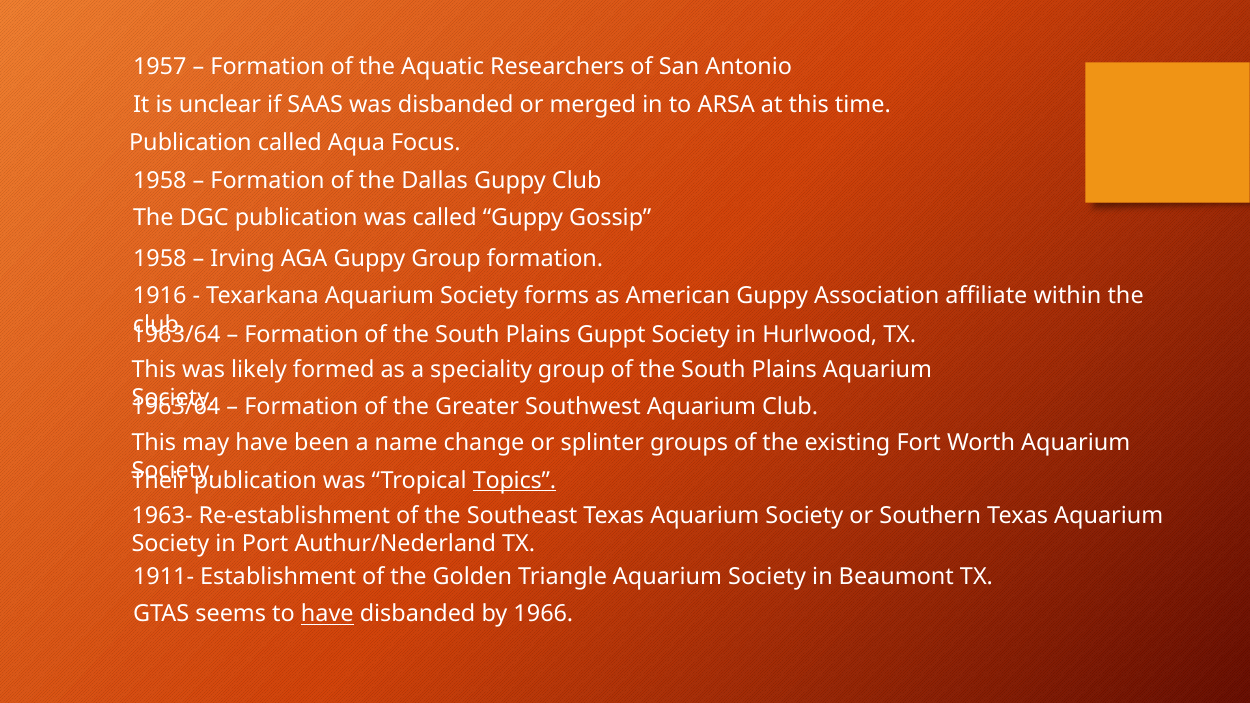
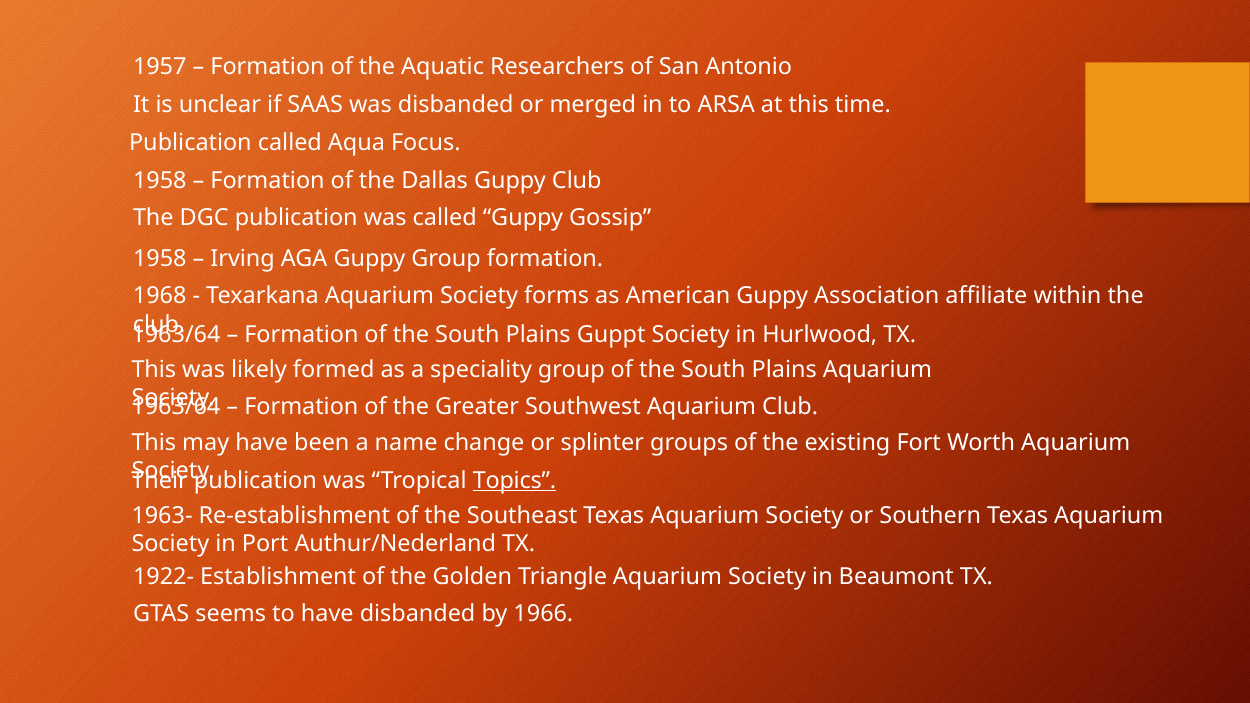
1916: 1916 -> 1968 (160, 296)
1911-: 1911- -> 1922- (164, 576)
have underline: present -> none (327, 614)
